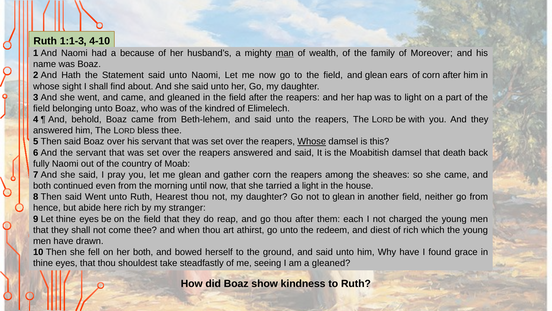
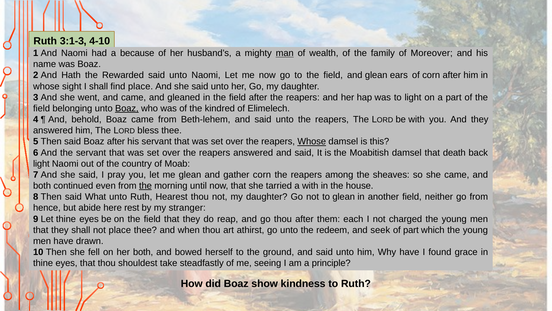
1:1-3: 1:1-3 -> 3:1-3 (72, 41)
Statement: Statement -> Rewarded (123, 75)
find about: about -> place (141, 86)
Boaz underline: none -> present (127, 108)
Boaz over: over -> after (116, 141)
fully: fully -> light (41, 163)
the underline: none -> present (145, 186)
a light: light -> with (310, 186)
said Went: Went -> What (96, 197)
here rich: rich -> rest (132, 208)
not come: come -> place (120, 230)
diest: diest -> seek (380, 230)
of rich: rich -> part (411, 230)
a gleaned: gleaned -> principle (331, 263)
